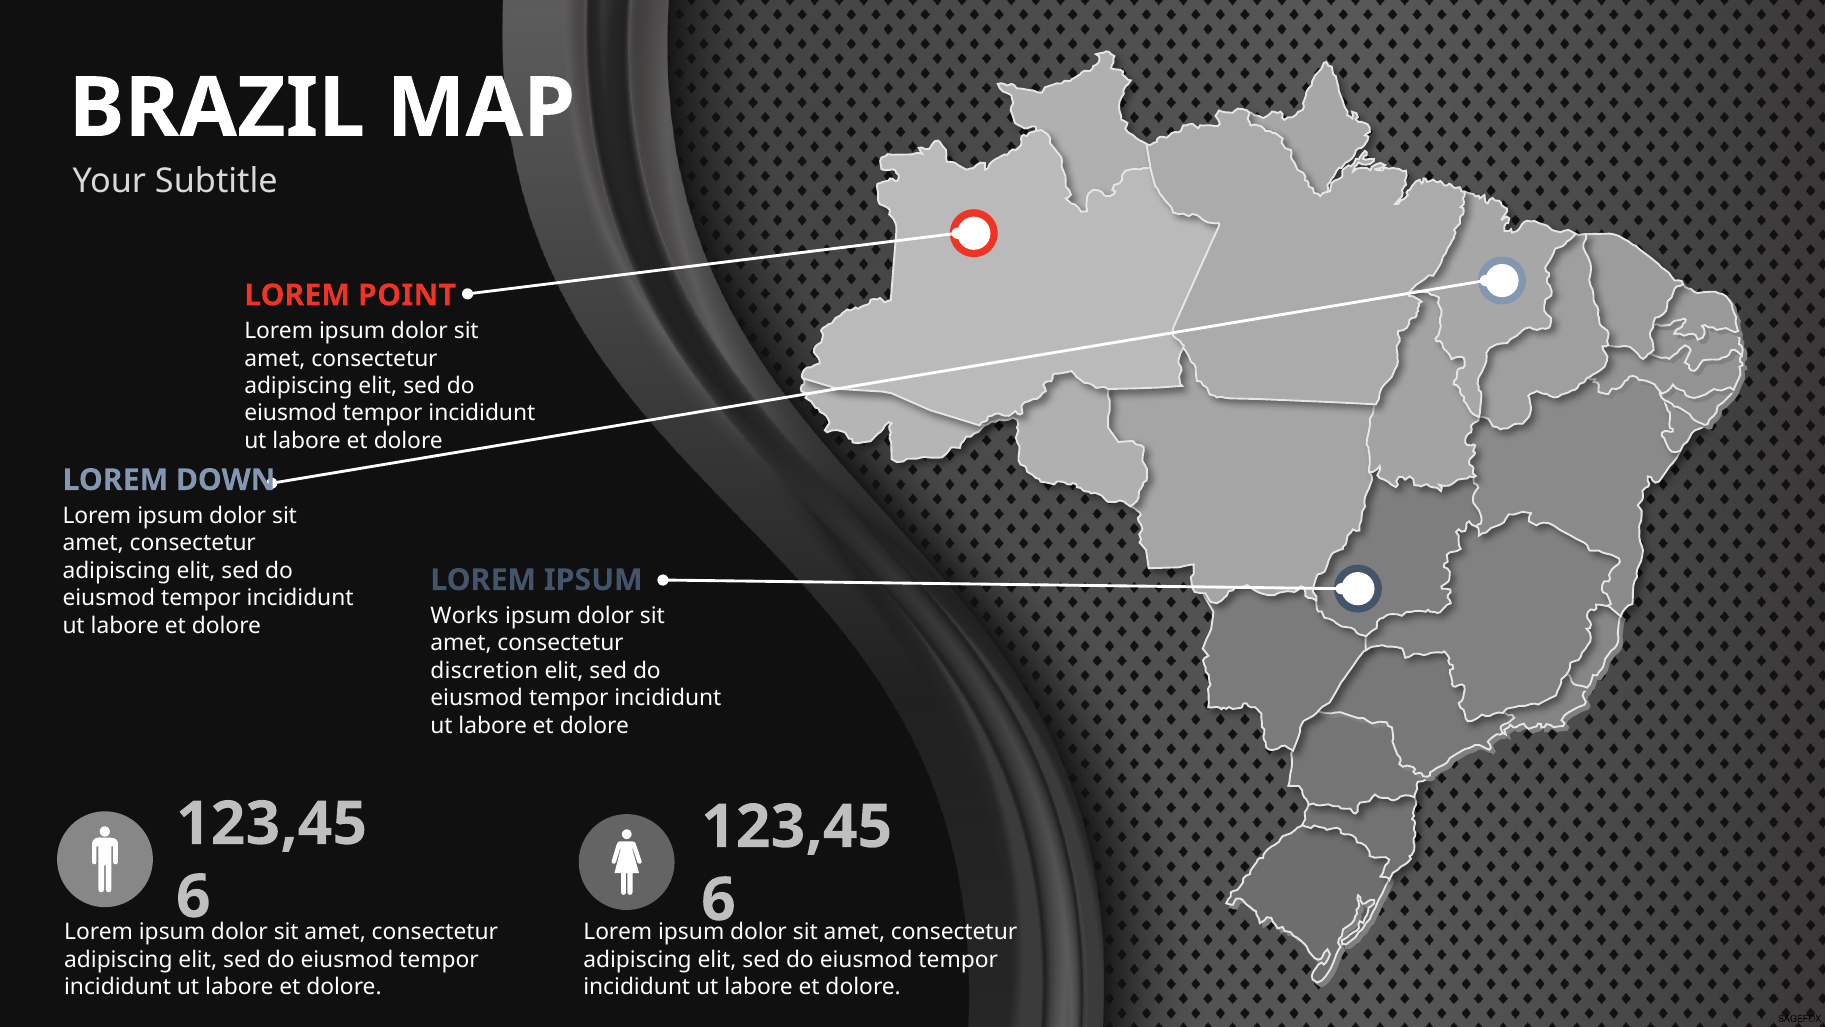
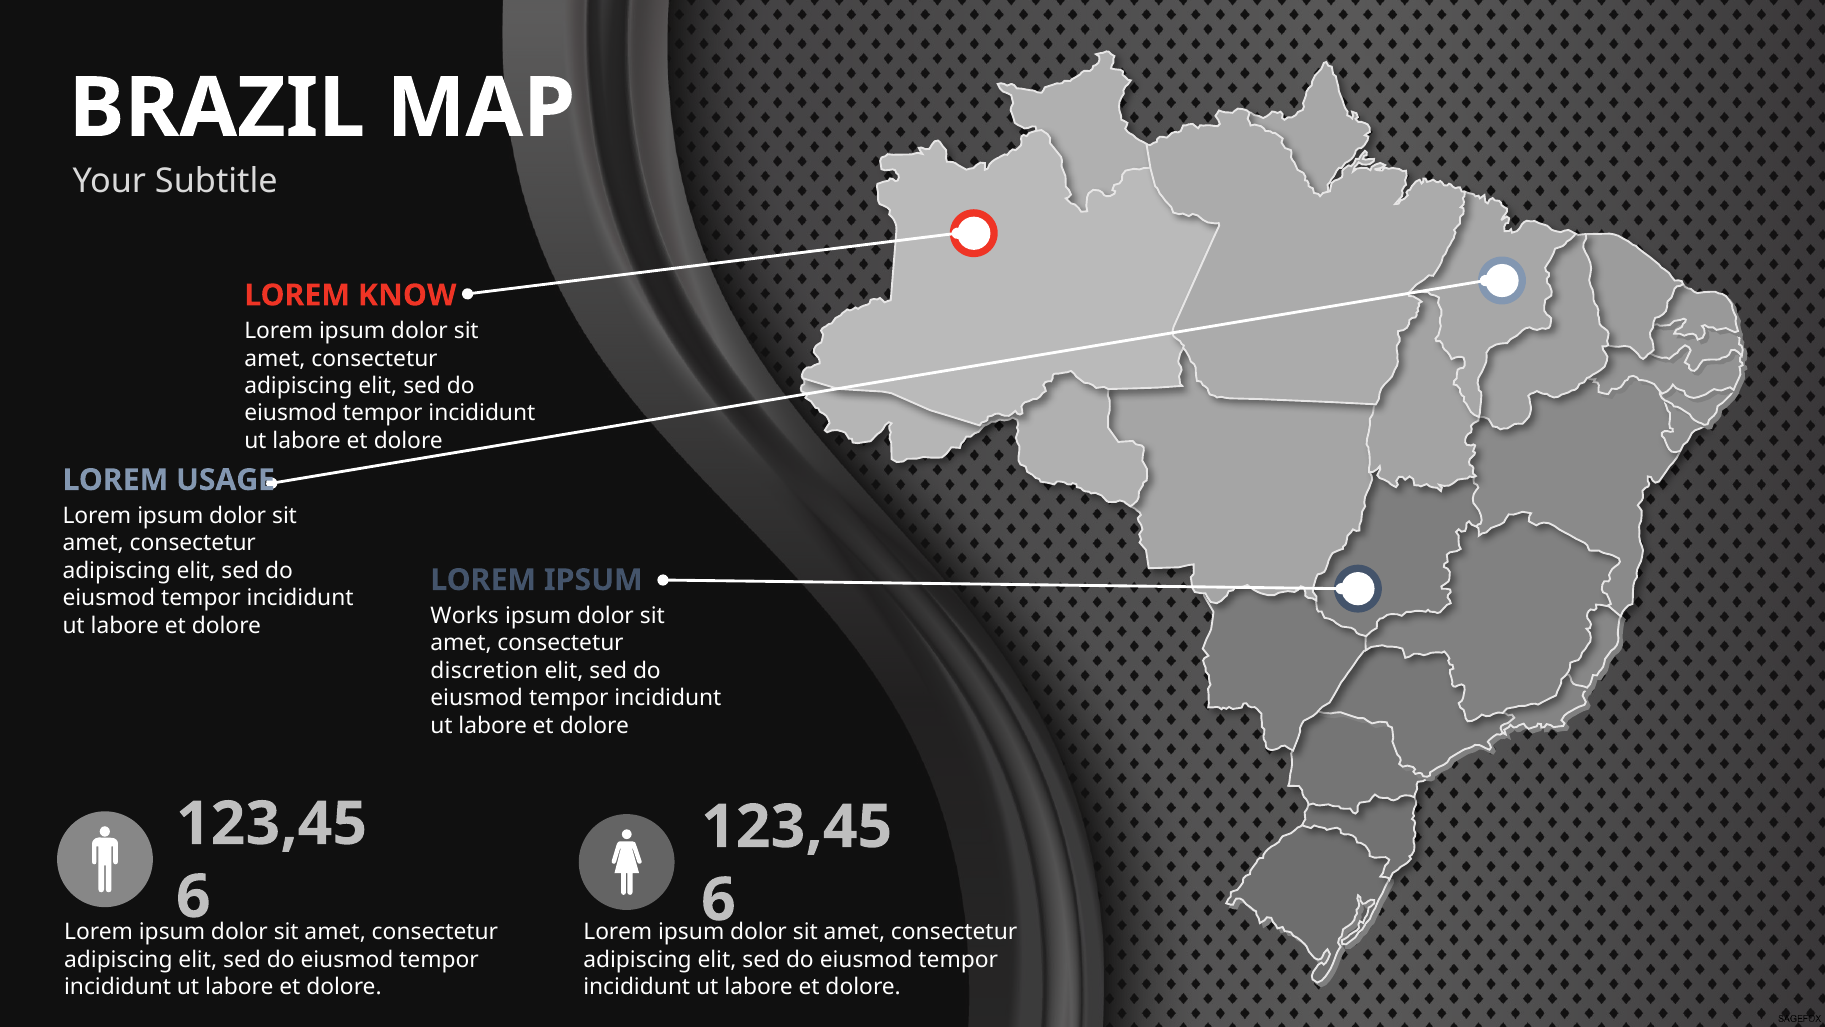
POINT: POINT -> KNOW (407, 295)
DOWN: DOWN -> USAGE (226, 480)
